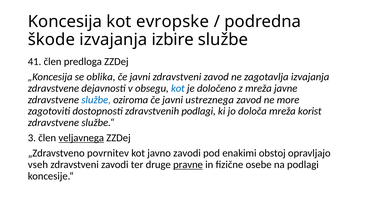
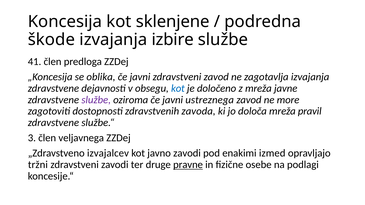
evropske: evropske -> sklenjene (173, 22)
službe colour: blue -> purple (96, 100)
zdravstvenih podlagi: podlagi -> zavoda (199, 111)
korist: korist -> pravil (310, 111)
veljavnega underline: present -> none (81, 138)
povrnitev: povrnitev -> izvajalcev (108, 153)
obstoj: obstoj -> izmed (272, 153)
vseh: vseh -> tržni (38, 165)
